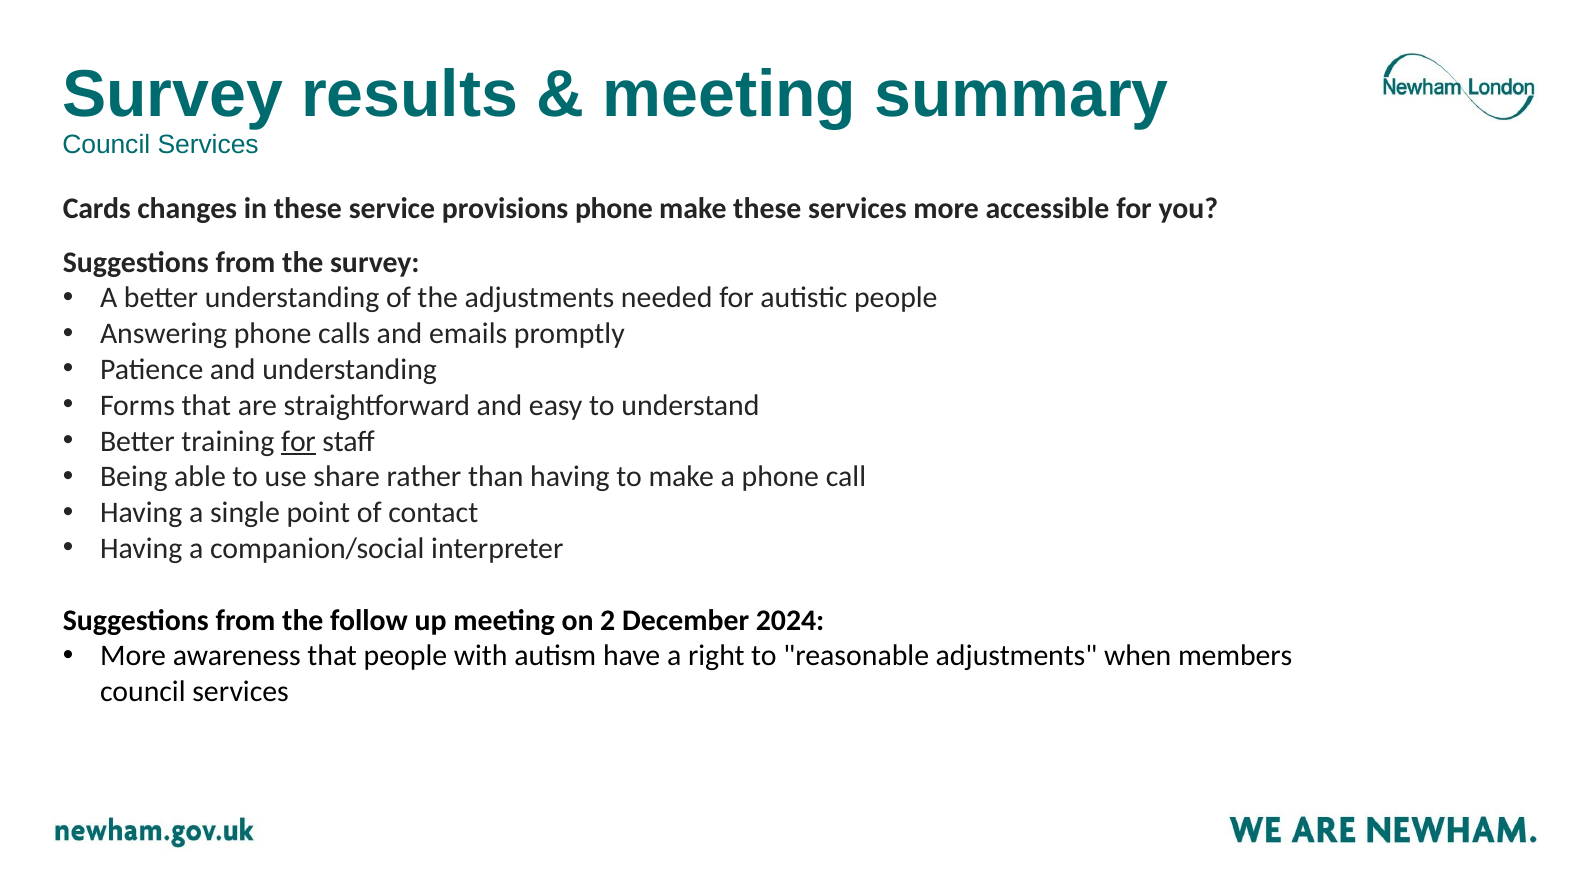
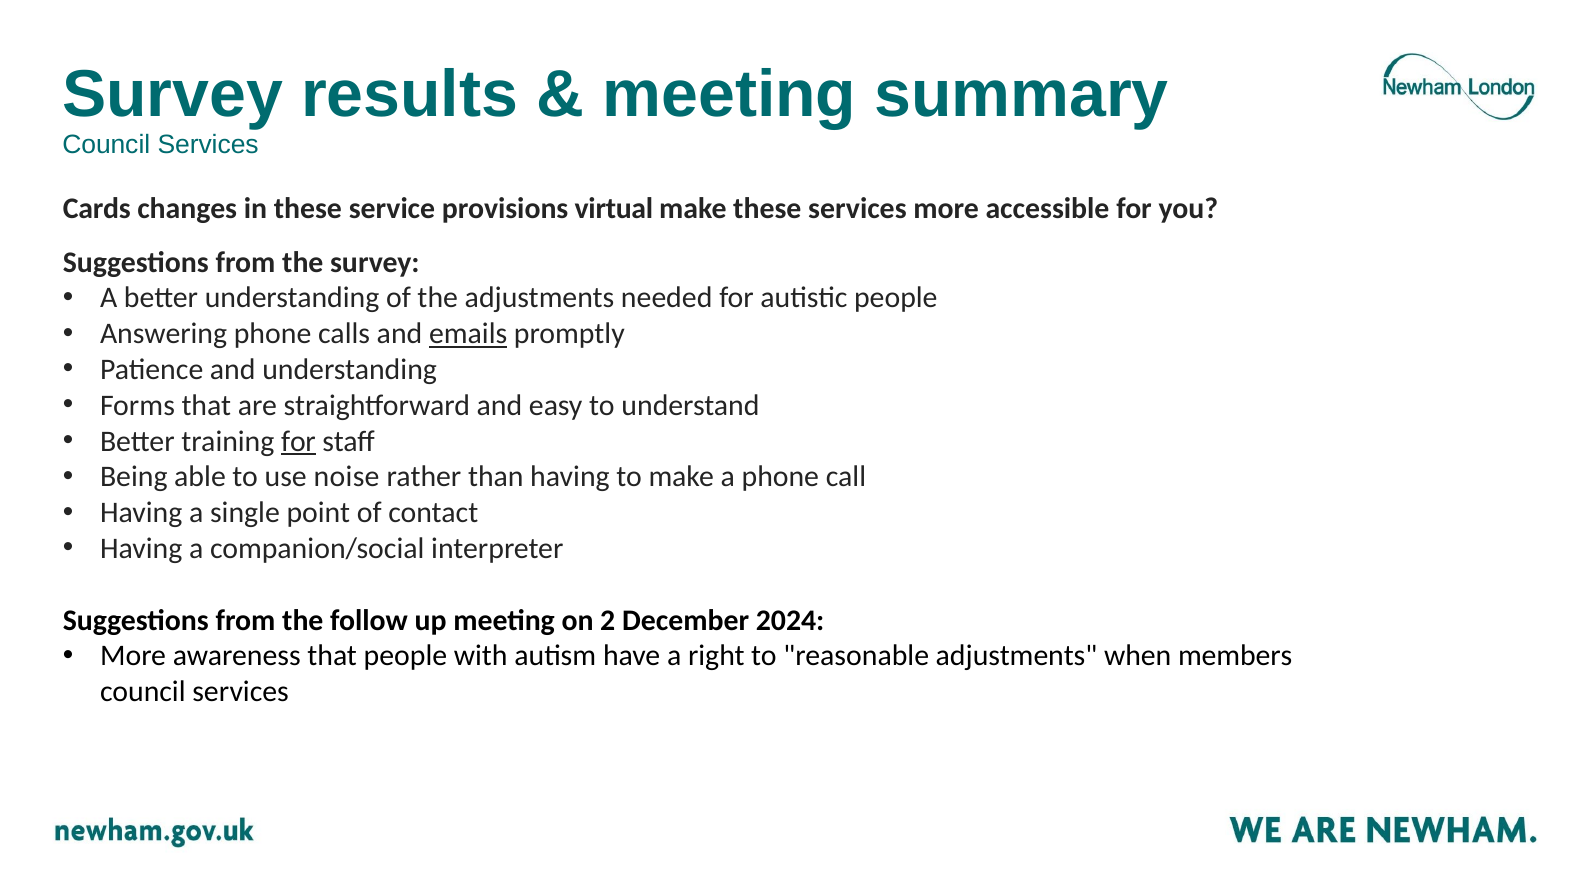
provisions phone: phone -> virtual (614, 208)
emails underline: none -> present (468, 334)
share: share -> noise (347, 477)
